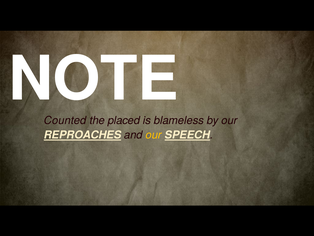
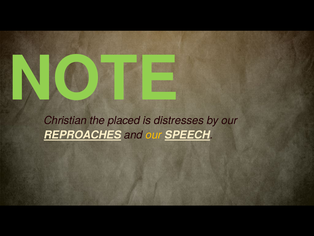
NOTE colour: white -> light green (94, 79)
Counted: Counted -> Christian (65, 120)
blameless: blameless -> distresses (179, 120)
